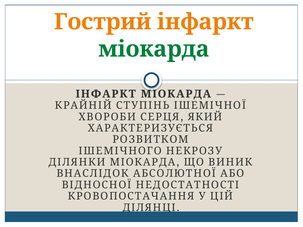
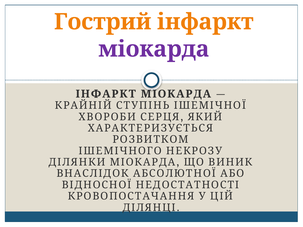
міокарда colour: green -> purple (154, 49)
